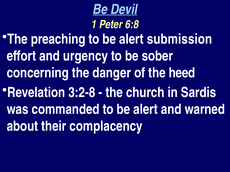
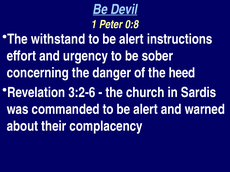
6:8: 6:8 -> 0:8 (132, 25)
preaching: preaching -> withstand (58, 39)
submission: submission -> instructions (180, 39)
3:2-8: 3:2-8 -> 3:2-6 (82, 93)
